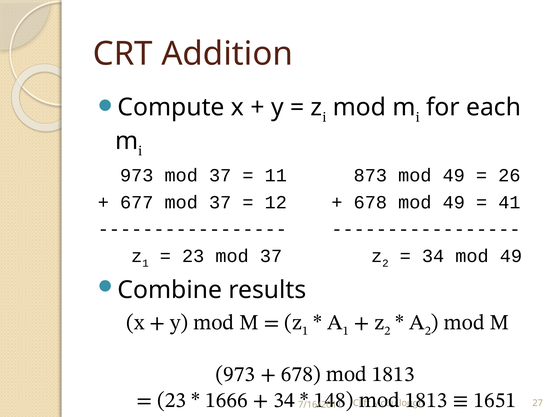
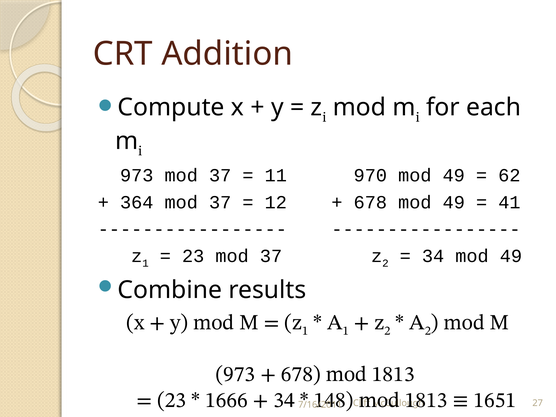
873: 873 -> 970 (370, 175)
26: 26 -> 62 (509, 175)
677: 677 -> 364 (137, 202)
